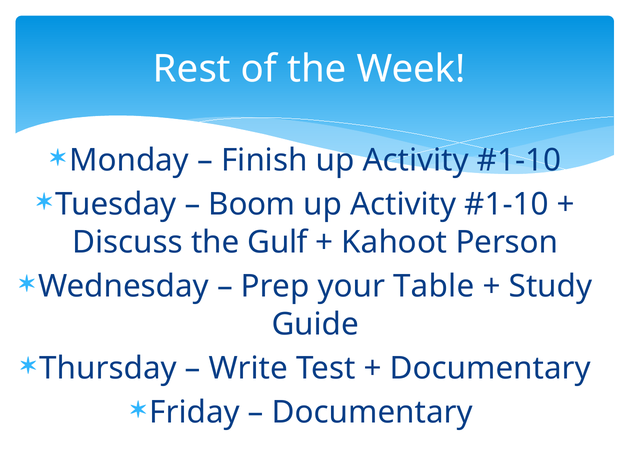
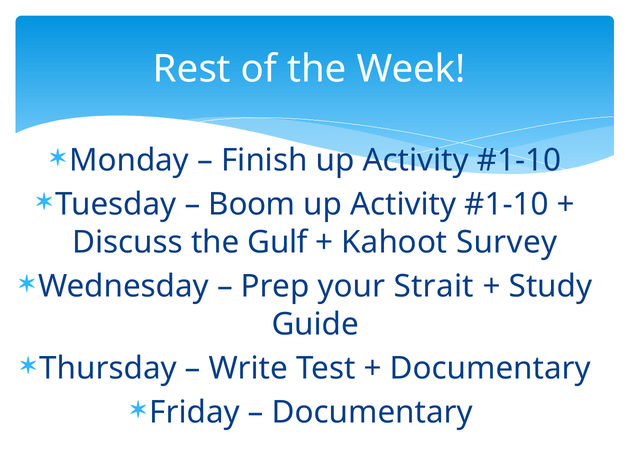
Person: Person -> Survey (507, 242)
Table: Table -> Strait (434, 286)
